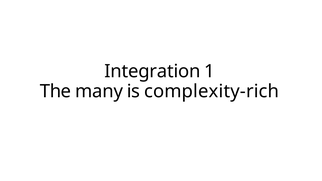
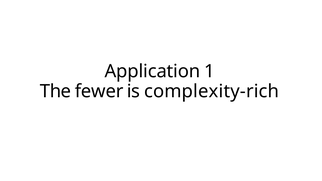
Integration: Integration -> Application (152, 71)
many: many -> fewer (99, 91)
